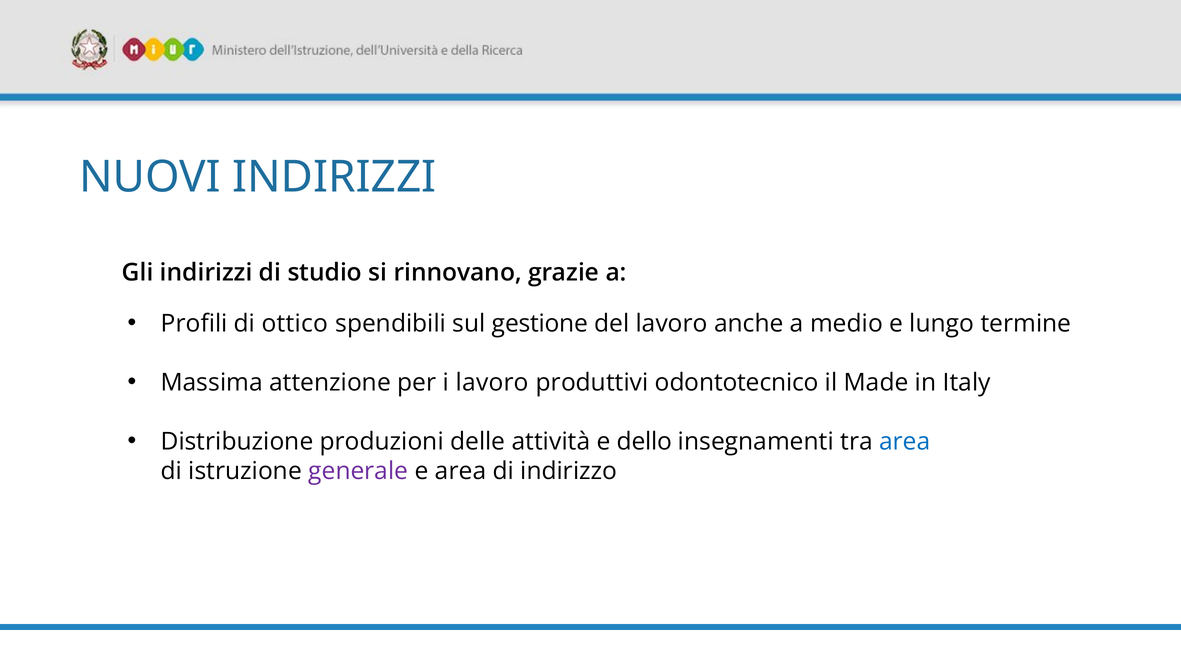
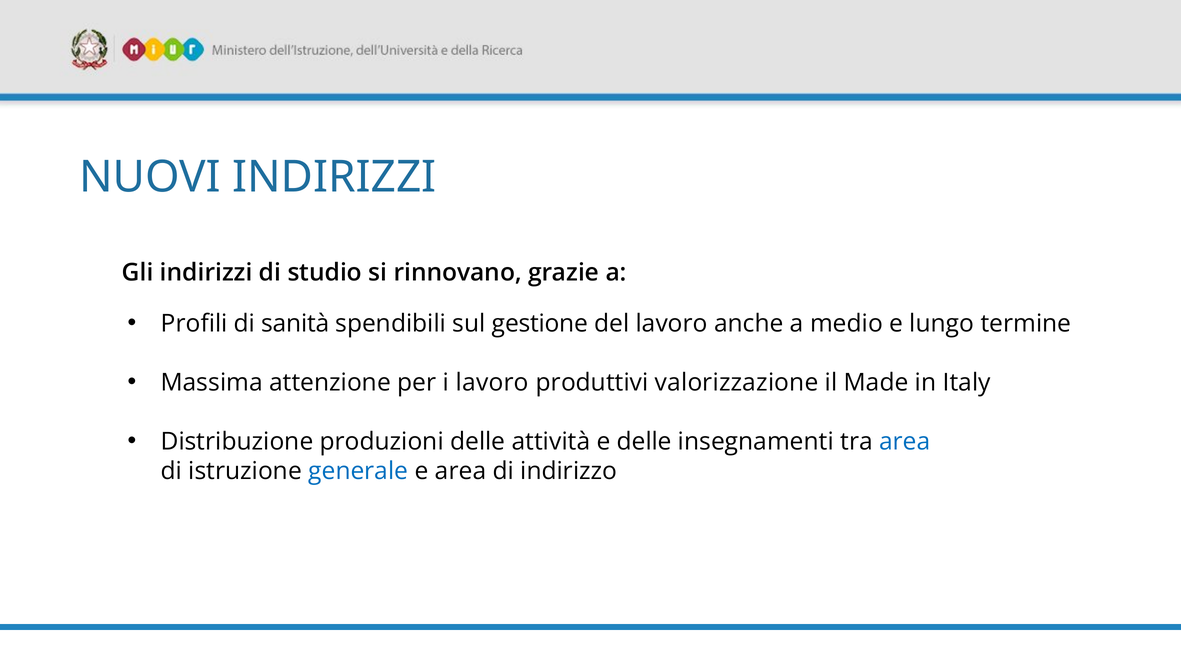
ottico: ottico -> sanità (295, 324)
odontotecnico: odontotecnico -> valorizzazione (737, 383)
e dello: dello -> delle (644, 442)
generale colour: purple -> blue (358, 471)
